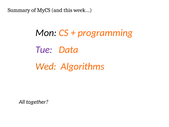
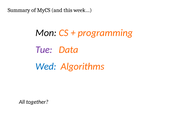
Wed colour: orange -> blue (46, 66)
